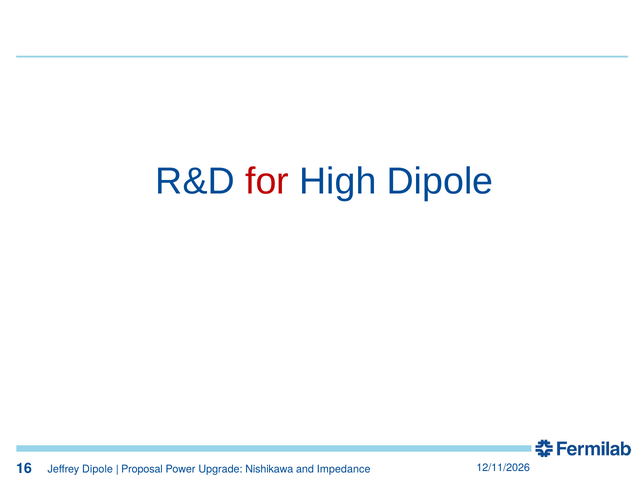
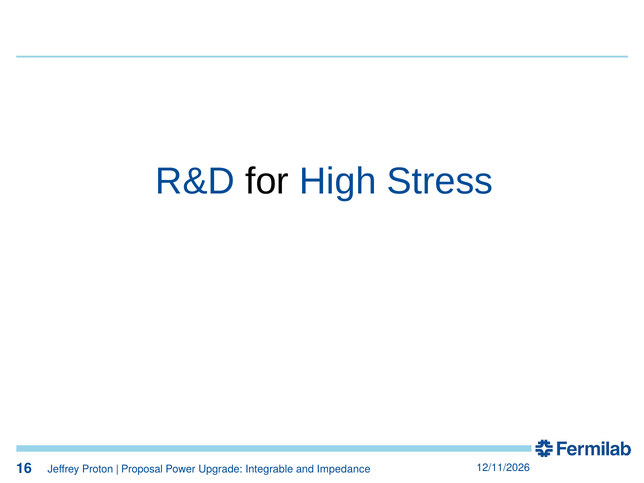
for colour: red -> black (267, 181)
High Dipole: Dipole -> Stress (440, 181)
Jeffrey Dipole: Dipole -> Proton (98, 469)
Nishikawa: Nishikawa -> Integrable (269, 469)
